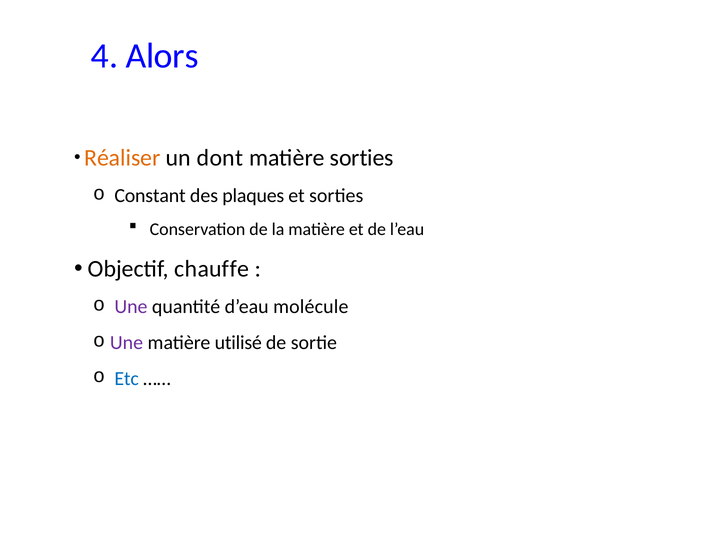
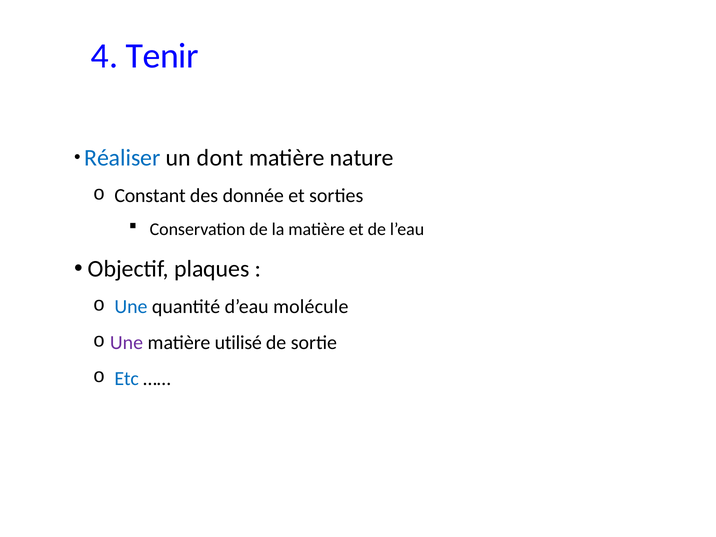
Alors: Alors -> Tenir (162, 56)
Réaliser colour: orange -> blue (122, 158)
matière sorties: sorties -> nature (362, 158)
plaques: plaques -> donnée (253, 196)
chauffe: chauffe -> plaques (212, 269)
Une colour: purple -> blue (131, 307)
